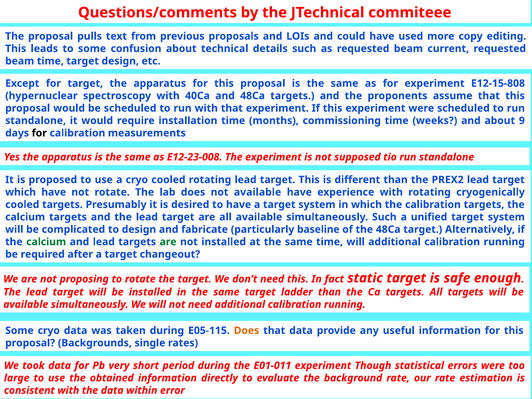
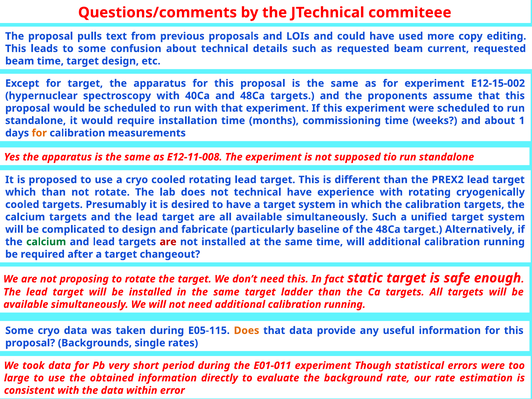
E12-15-808: E12-15-808 -> E12-15-002 (498, 83)
9: 9 -> 1 (522, 121)
for colour: black -> orange (39, 133)
E12-23-008: E12-23-008 -> E12-11-008 (195, 157)
which have: have -> than (54, 192)
not available: available -> technical (258, 192)
are colour: green -> red (168, 242)
